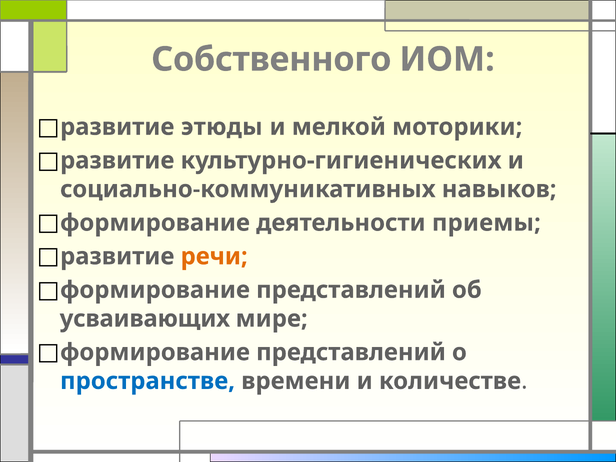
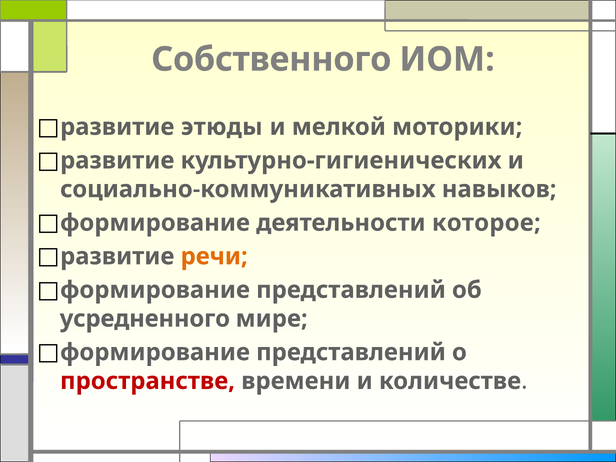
приемы: приемы -> которое (486, 223)
усваивающих: усваивающих -> усредненного (145, 319)
пространстве colour: blue -> red (148, 381)
